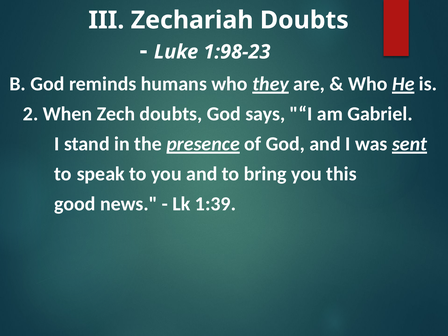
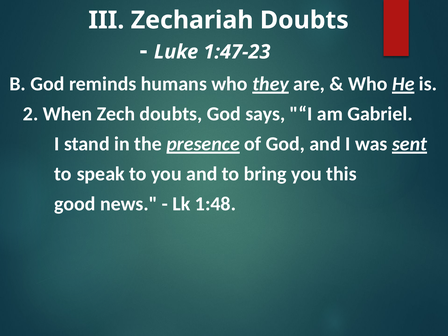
1:98-23: 1:98-23 -> 1:47-23 (237, 52)
1:39: 1:39 -> 1:48 (216, 204)
